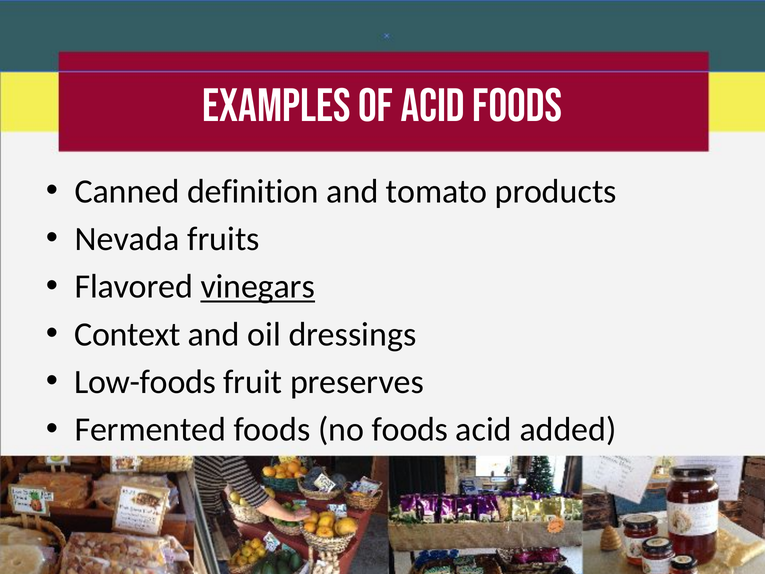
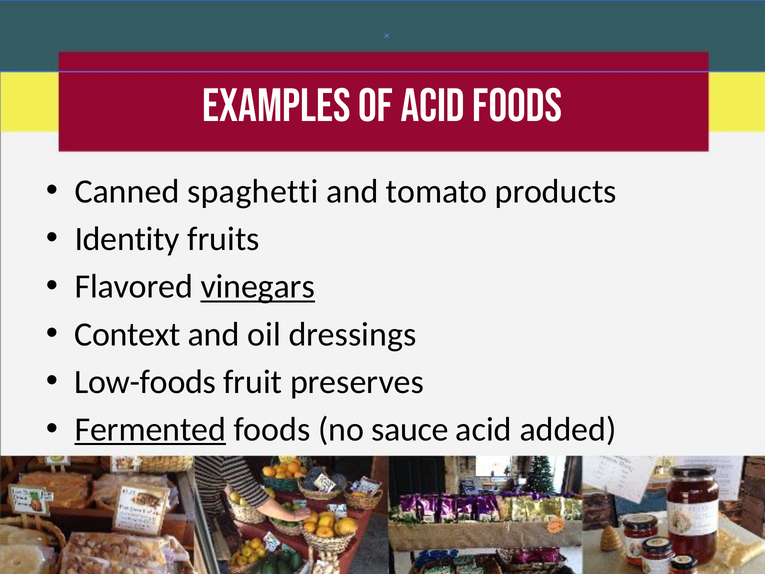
definition: definition -> spaghetti (253, 191)
Nevada: Nevada -> Identity (127, 239)
Fermented underline: none -> present (150, 429)
no foods: foods -> sauce (410, 429)
